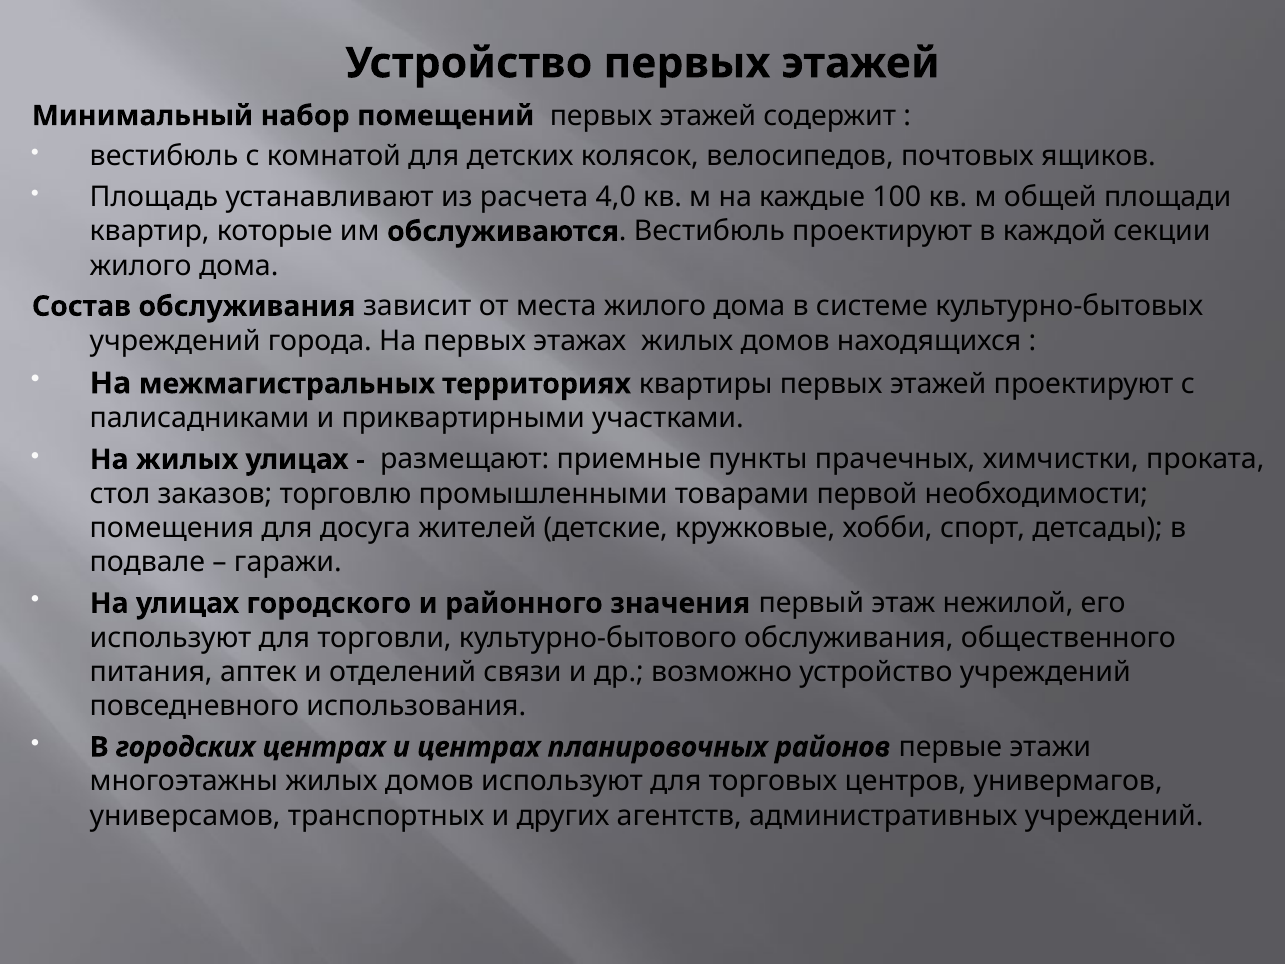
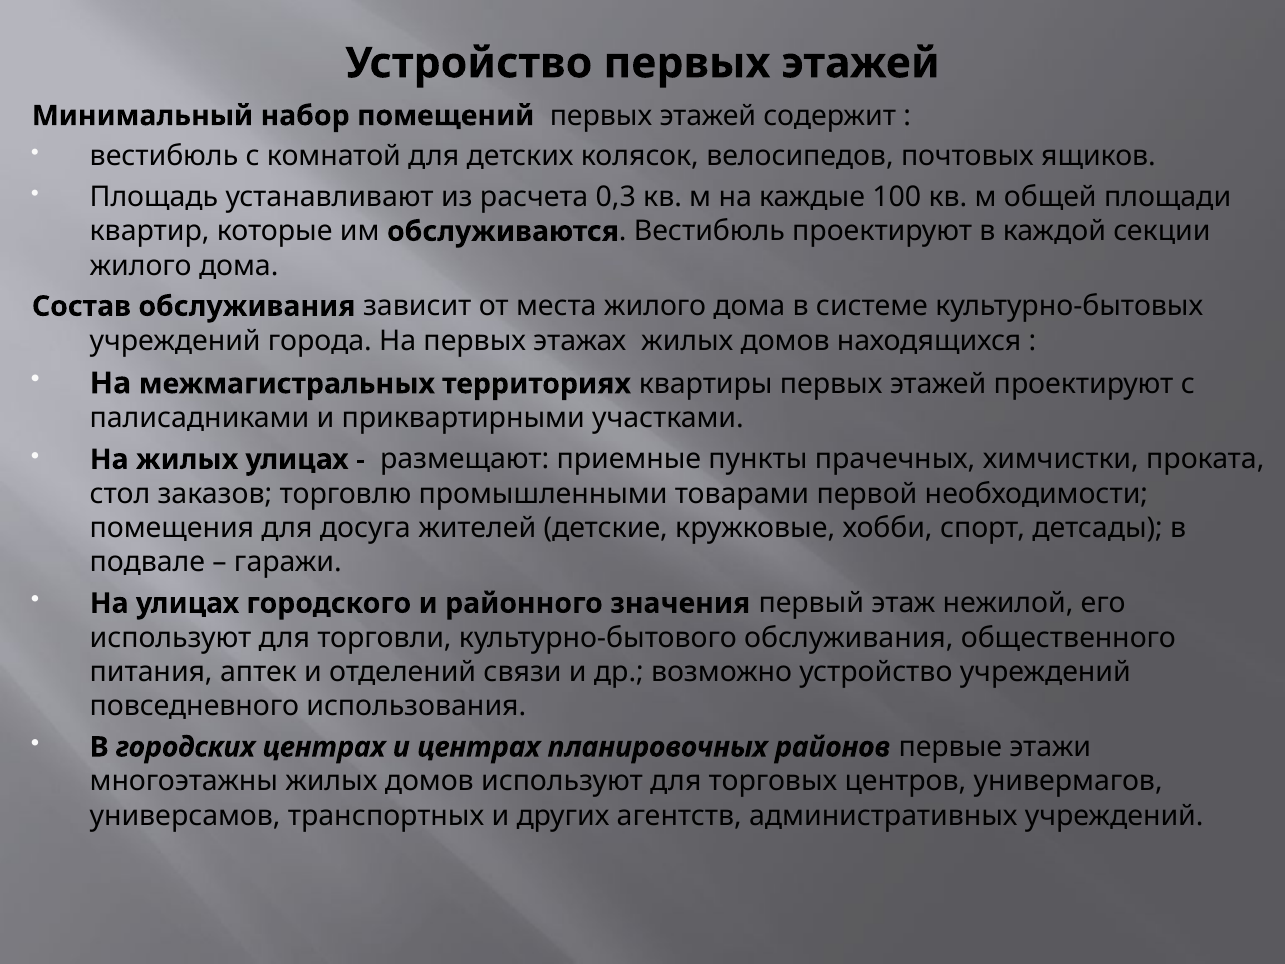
4,0: 4,0 -> 0,3 (616, 197)
